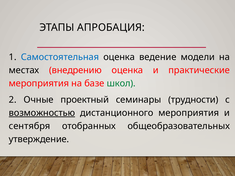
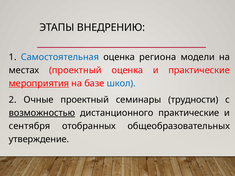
АПРОБАЦИЯ: АПРОБАЦИЯ -> ВНЕДРЕНИЮ (111, 27)
ведение: ведение -> региона (158, 57)
местах внедрению: внедрению -> проектный (75, 70)
мероприятия underline: none -> present (39, 83)
школ colour: green -> blue (121, 83)
дистанционного мероприятия: мероприятия -> практические (189, 113)
